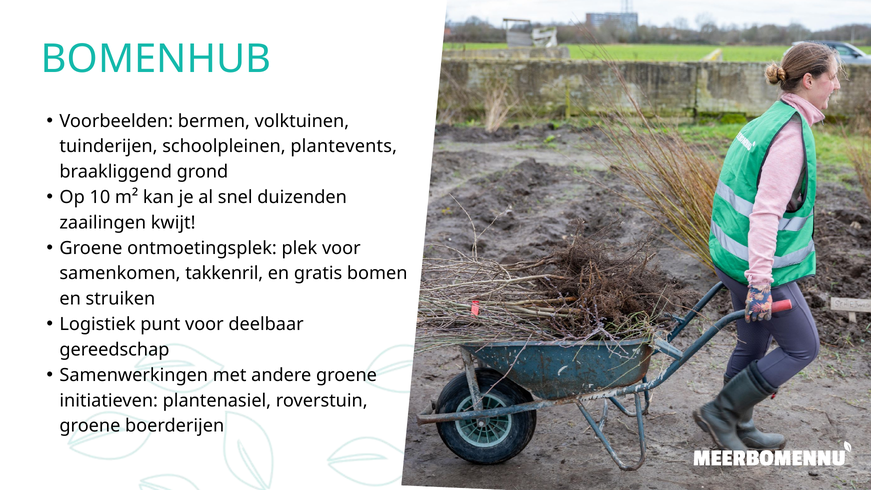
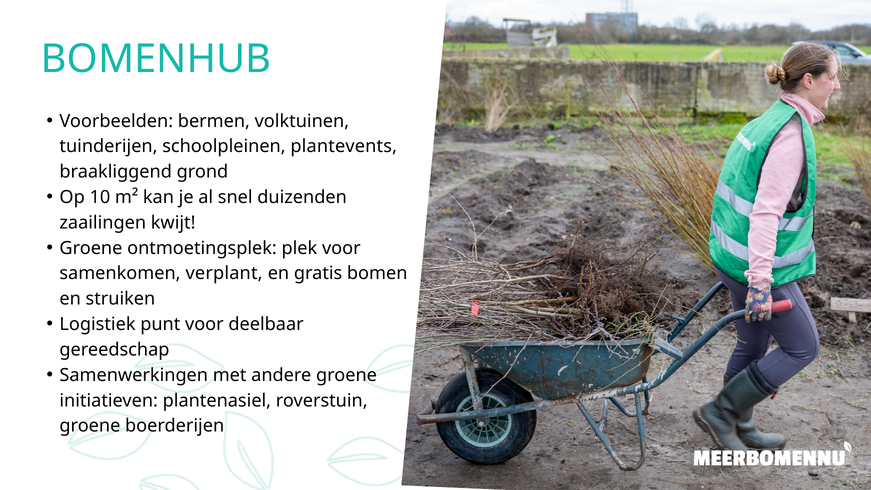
takkenril: takkenril -> verplant (224, 273)
